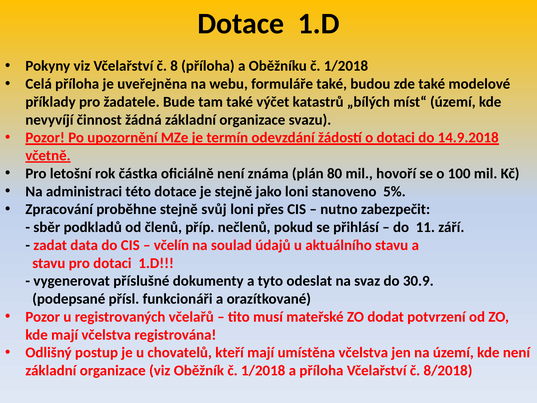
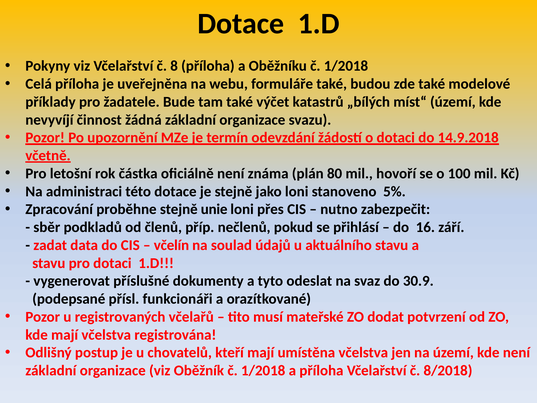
svůj: svůj -> unie (214, 209)
11: 11 -> 16 (425, 227)
